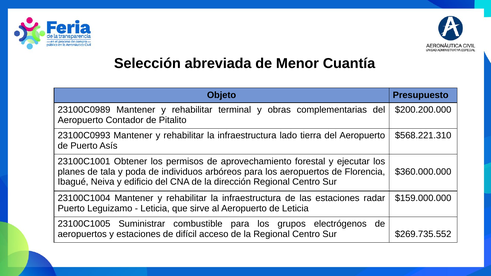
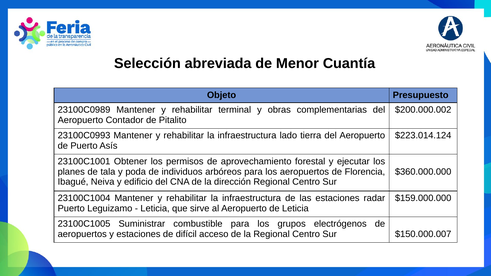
$200.200.000: $200.200.000 -> $200.000.002 (423, 110)
$568.221.310: $568.221.310 -> $223.014.124 (423, 136)
$269.735.552: $269.735.552 -> $150.000.007 (423, 234)
